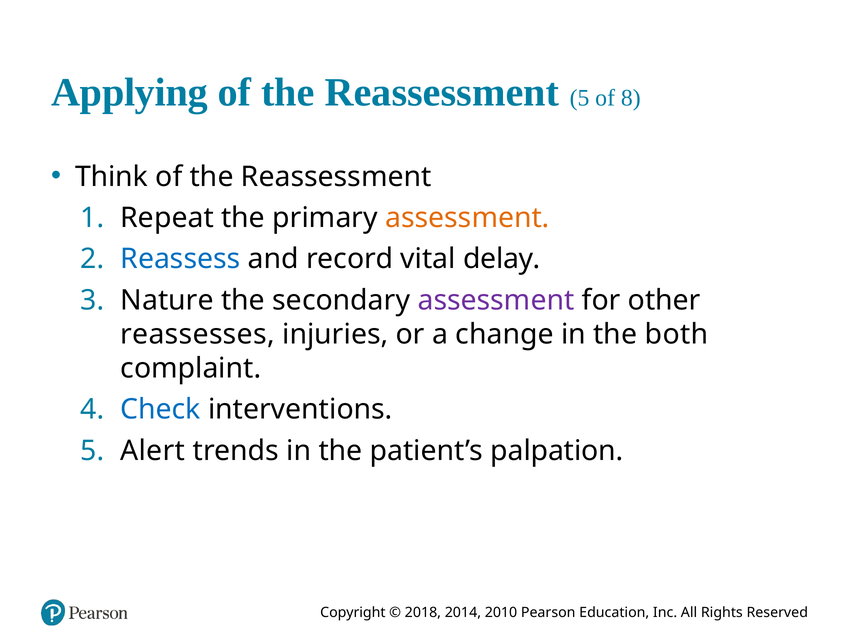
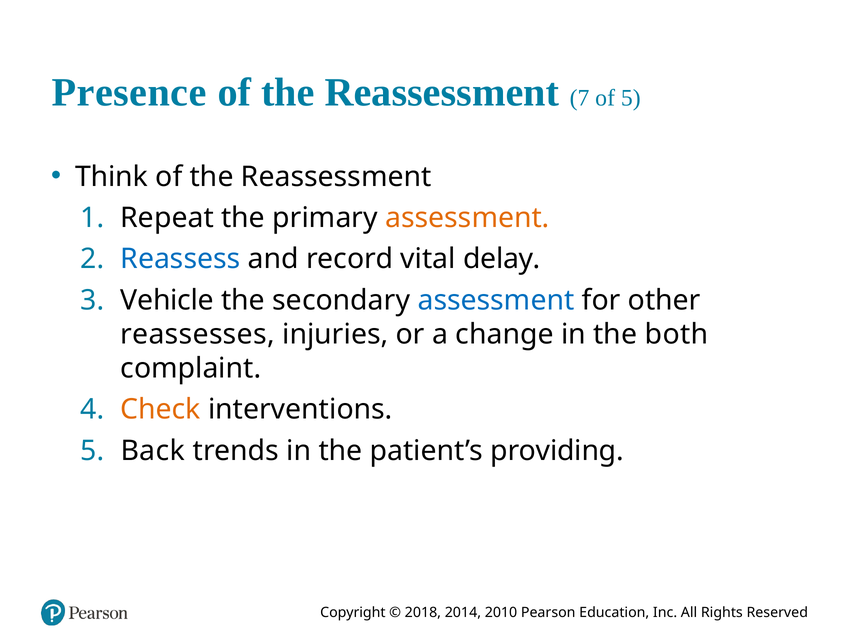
Applying: Applying -> Presence (129, 93)
Reassessment 5: 5 -> 7 (580, 98)
of 8: 8 -> 5 (631, 98)
Nature: Nature -> Vehicle (167, 301)
assessment colour: purple -> blue (496, 301)
Check colour: blue -> orange (161, 410)
Alert: Alert -> Back (153, 451)
palpation: palpation -> providing (557, 451)
